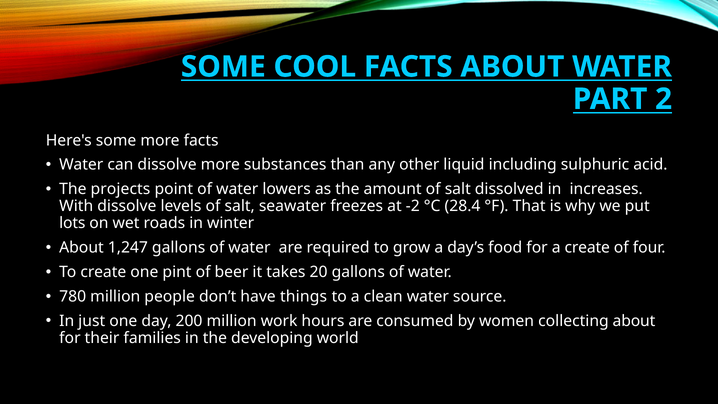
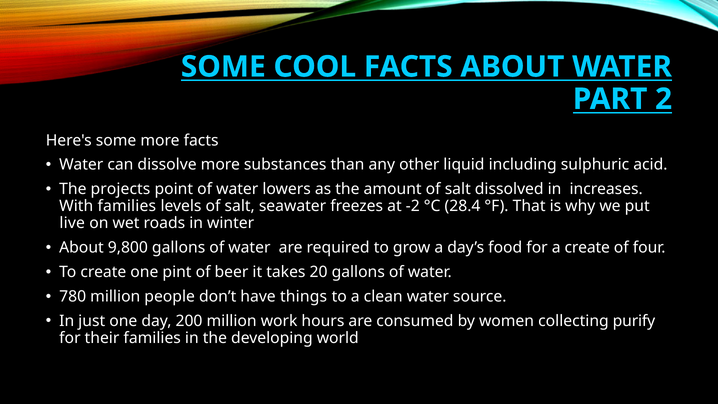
With dissolve: dissolve -> families (127, 206)
lots: lots -> live (72, 223)
1,247: 1,247 -> 9,800 (128, 248)
collecting about: about -> purify (634, 321)
